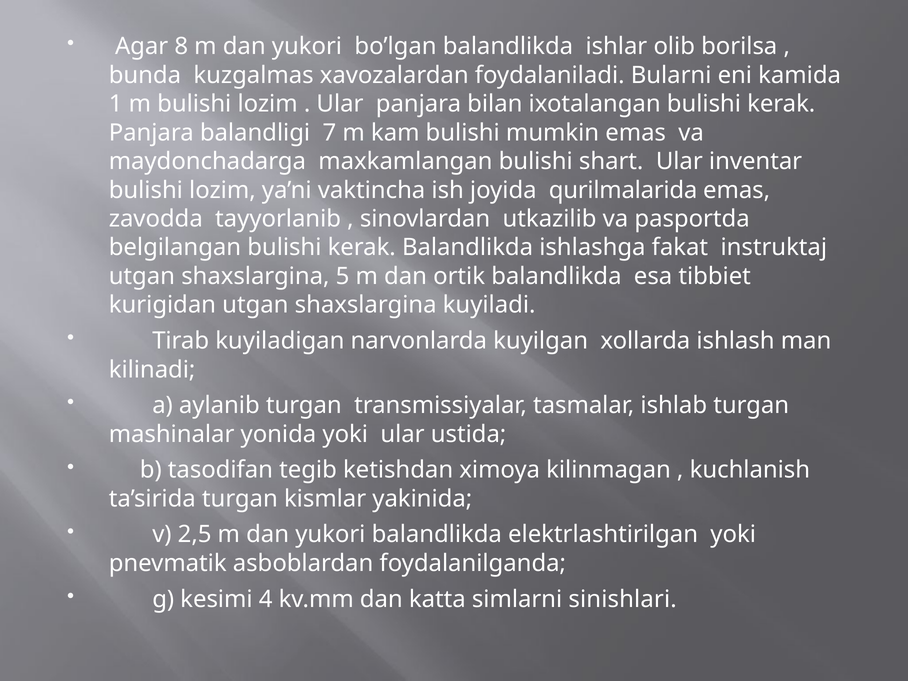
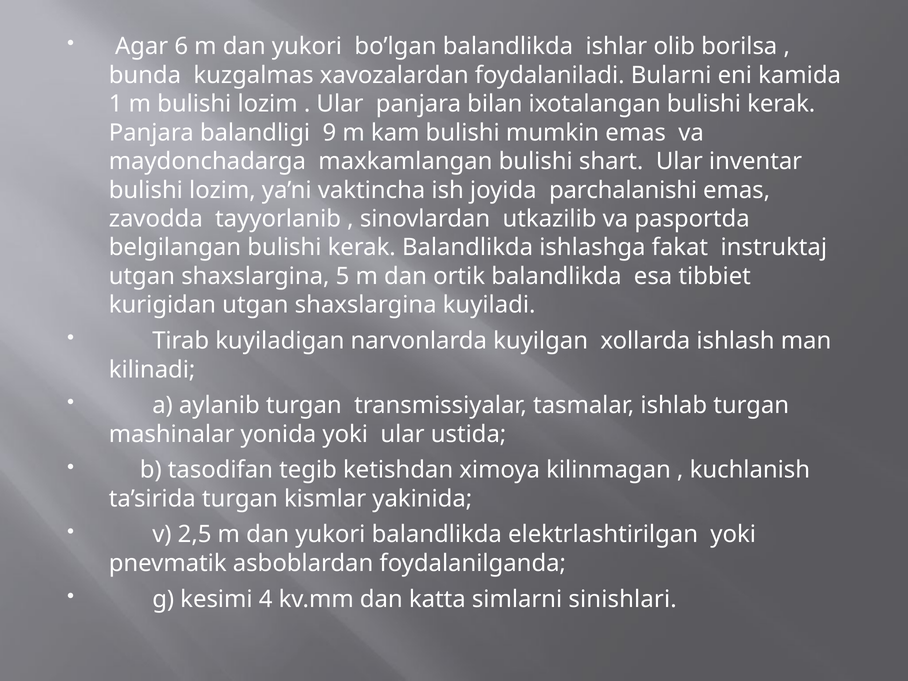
8: 8 -> 6 (181, 46)
7: 7 -> 9 (329, 133)
qurilmalarida: qurilmalarida -> parchalanishi (623, 190)
